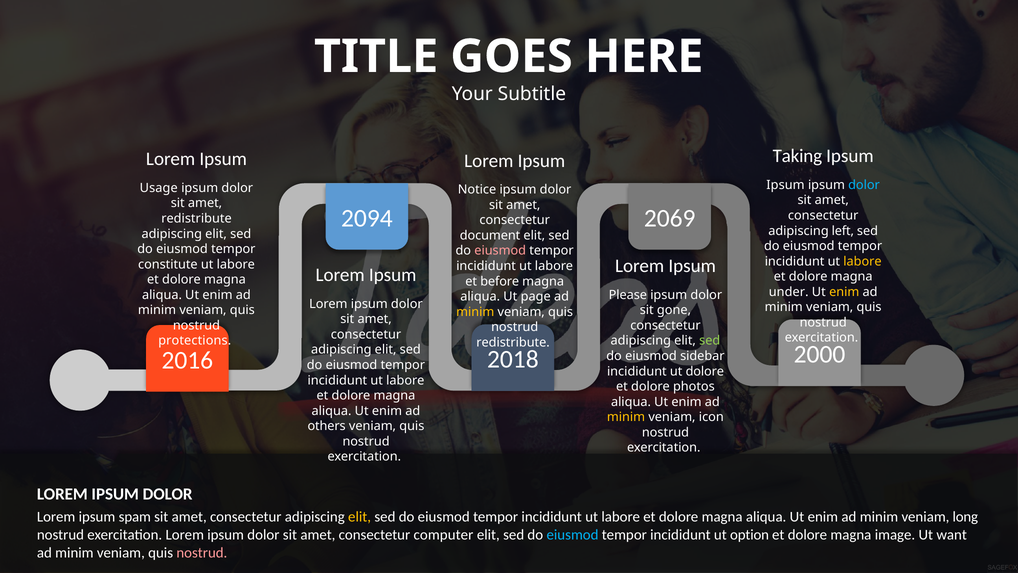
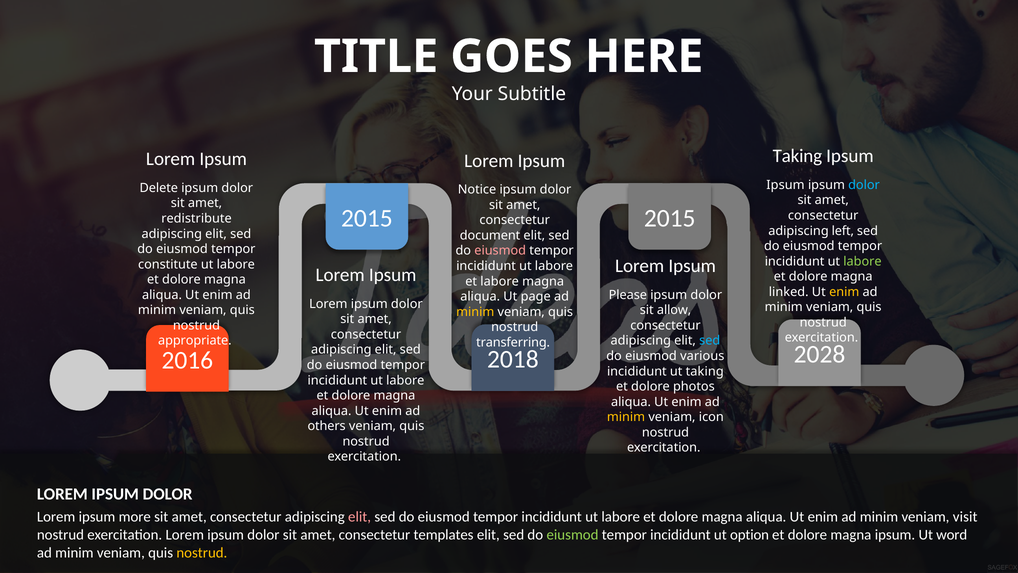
Usage: Usage -> Delete (159, 188)
2094: 2094 -> 2015 (367, 218)
2069: 2069 -> 2015 (670, 218)
labore colour: yellow -> light green (862, 261)
et before: before -> labore (500, 281)
under: under -> linked (789, 292)
gone: gone -> allow (674, 310)
protections: protections -> appropriate (195, 341)
sed colour: light green -> light blue (710, 341)
redistribute: redistribute -> transferring (513, 342)
2000: 2000 -> 2028 (820, 354)
sidebar: sidebar -> various (702, 356)
ut dolore: dolore -> taking (705, 371)
spam: spam -> more (135, 517)
elit colour: yellow -> pink (360, 517)
long: long -> visit (965, 517)
computer: computer -> templates (444, 535)
eiusmod colour: light blue -> light green (573, 535)
magna image: image -> ipsum (895, 535)
want: want -> word (952, 535)
nostrud colour: pink -> yellow (202, 552)
